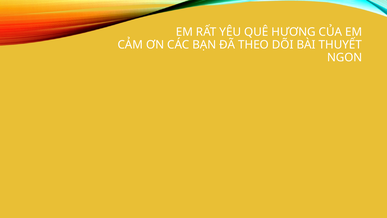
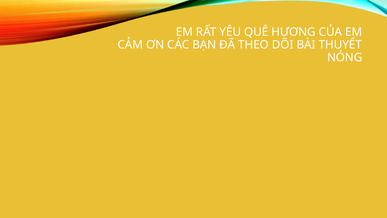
NGON: NGON -> NÓNG (345, 57)
